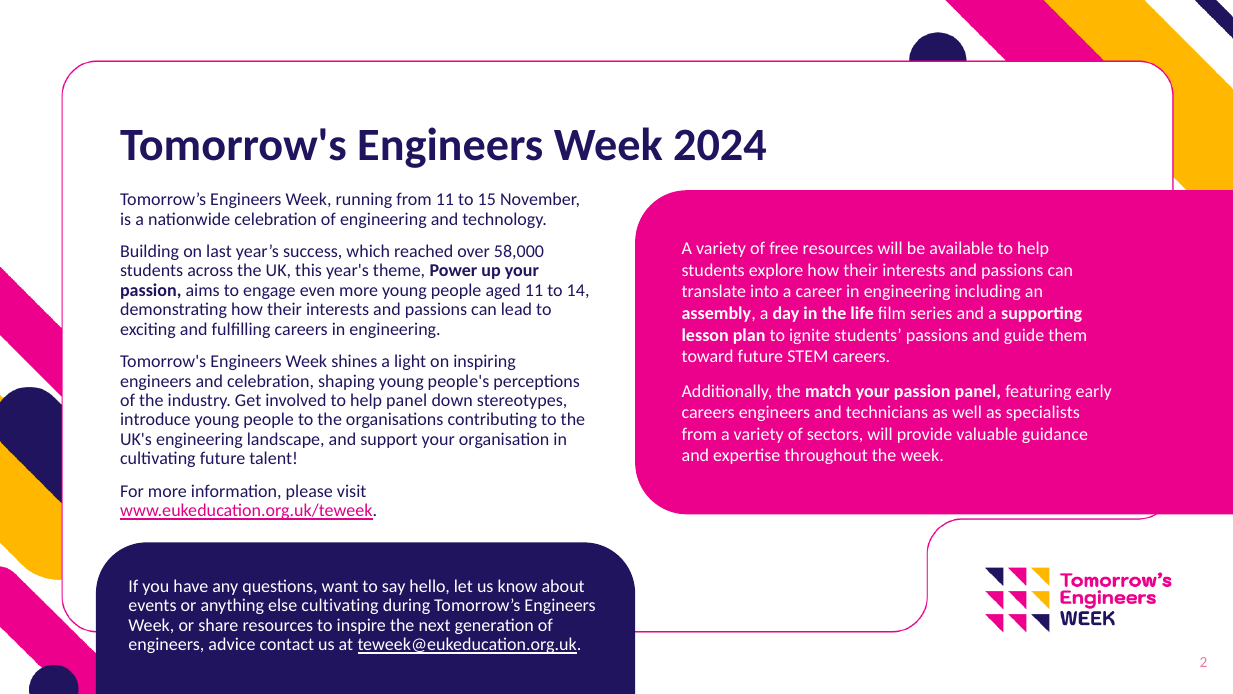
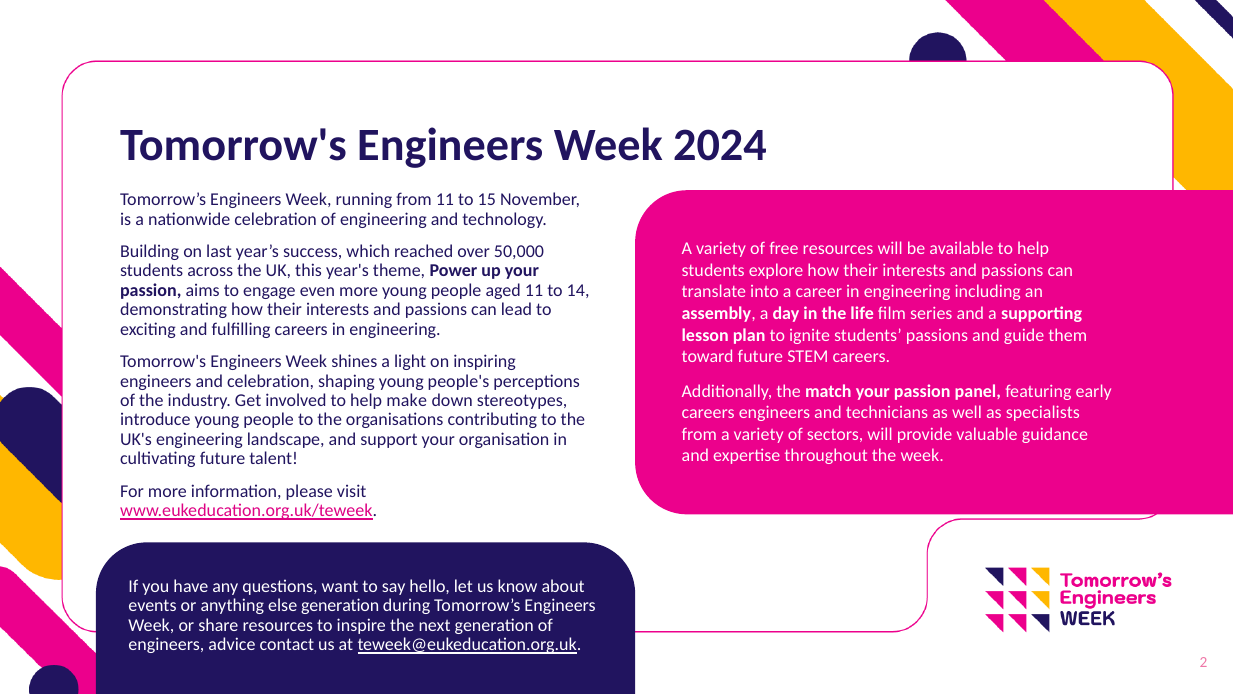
58,000: 58,000 -> 50,000 (519, 251)
help panel: panel -> make (407, 400)
else cultivating: cultivating -> generation (340, 606)
